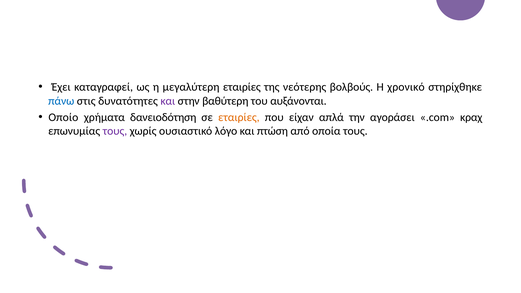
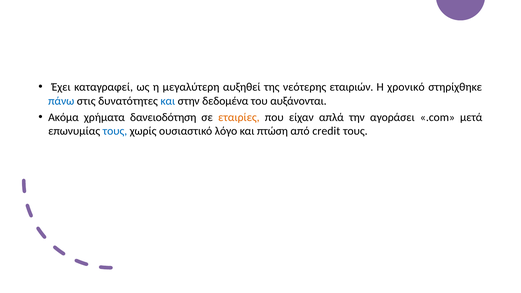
μεγαλύτερη εταιρίες: εταιρίες -> αυξηθεί (242, 87)
βολβούς: βολβούς -> εταιριών (351, 87)
και colour: purple -> blue (168, 101)
βαθύτερη: βαθύτερη -> δεδομένα (225, 101)
Οποίο: Οποίο -> Ακόμα (63, 117)
κραχ: κραχ -> μετά (471, 117)
τους colour: purple -> blue (115, 131)
οποία: οποία -> credit (326, 131)
